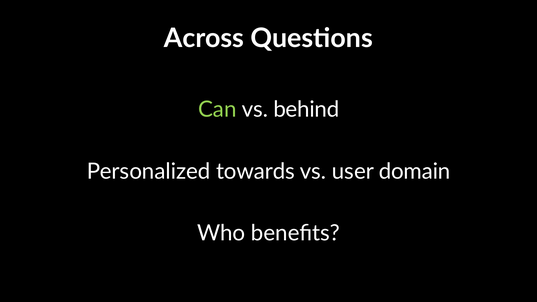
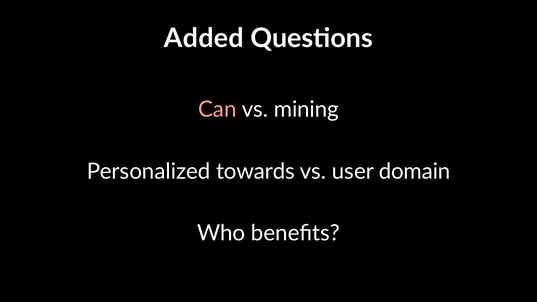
Across: Across -> Added (204, 38)
Can colour: light green -> pink (217, 110)
behind: behind -> mining (306, 110)
